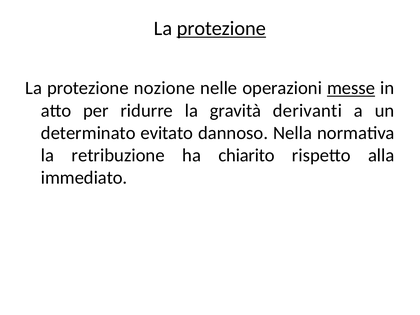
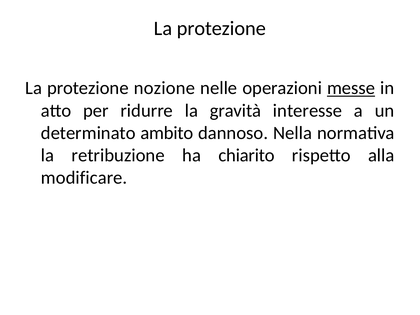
protezione underline: present -> none (221, 28)
derivanti: derivanti -> interesse (308, 111)
evitato: evitato -> ambito (167, 133)
immediato: immediato -> modificare (84, 178)
